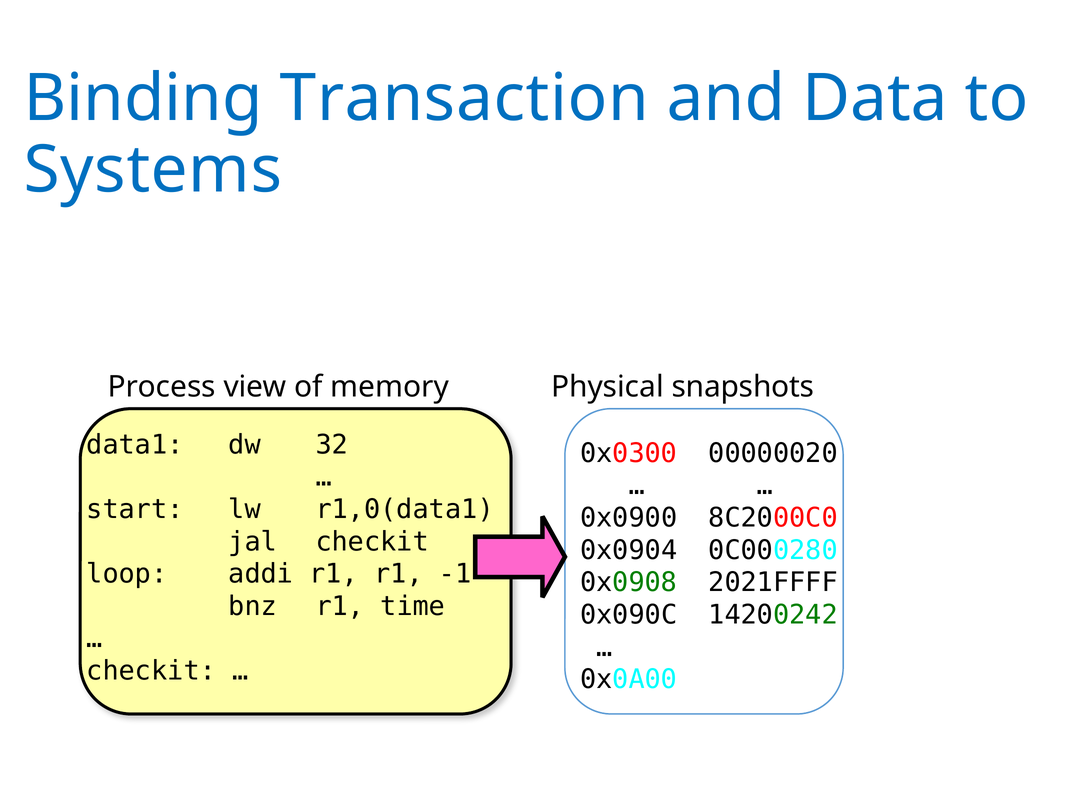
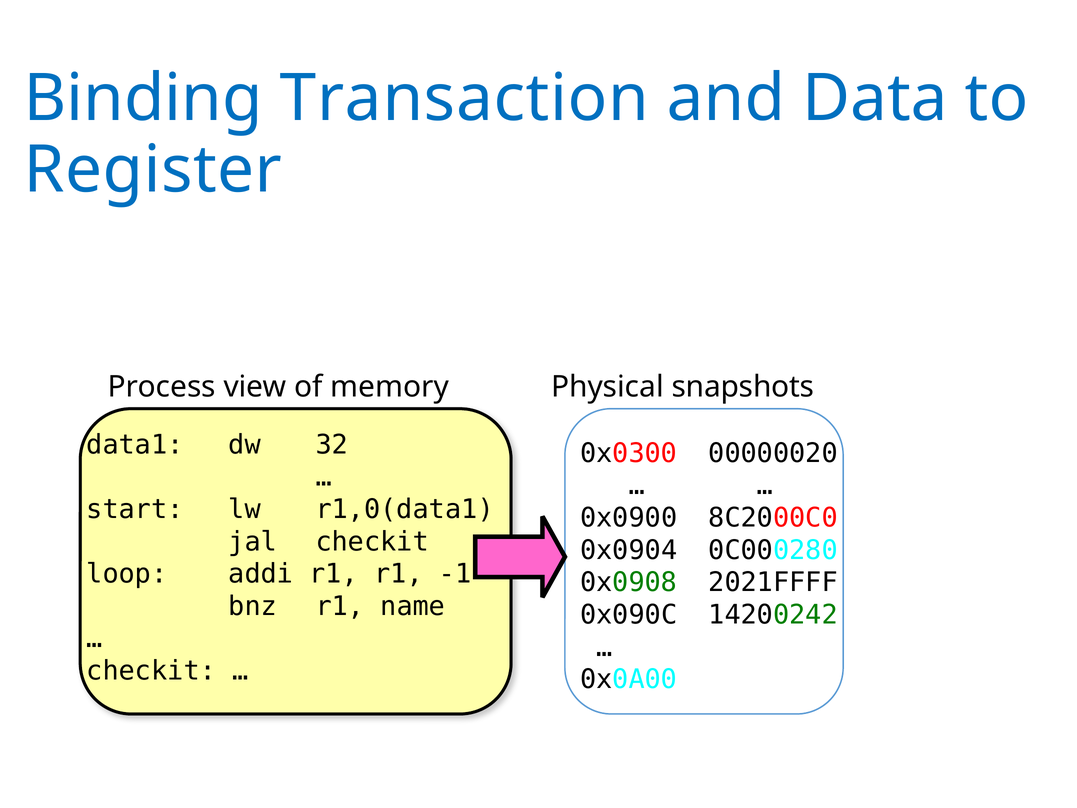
Systems: Systems -> Register (153, 170)
time: time -> name (413, 606)
